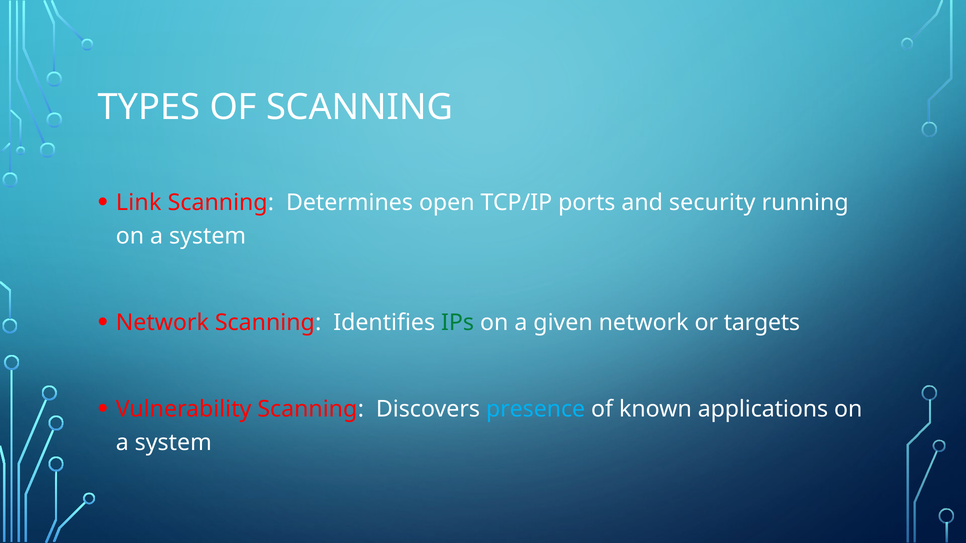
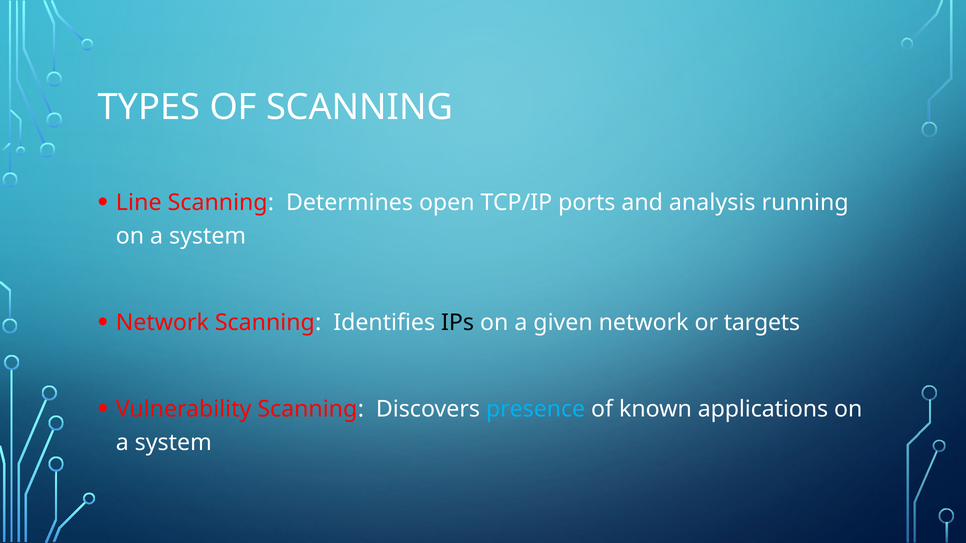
Link: Link -> Line (139, 203)
security: security -> analysis (712, 203)
IPs colour: green -> black (458, 323)
